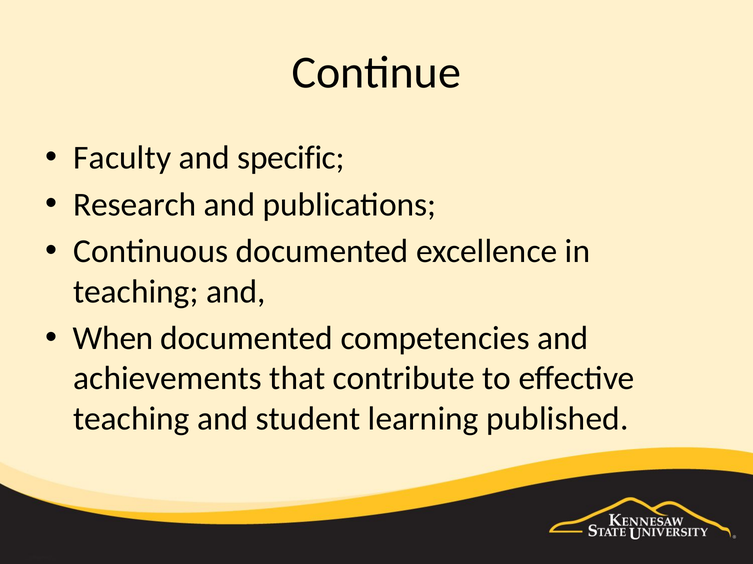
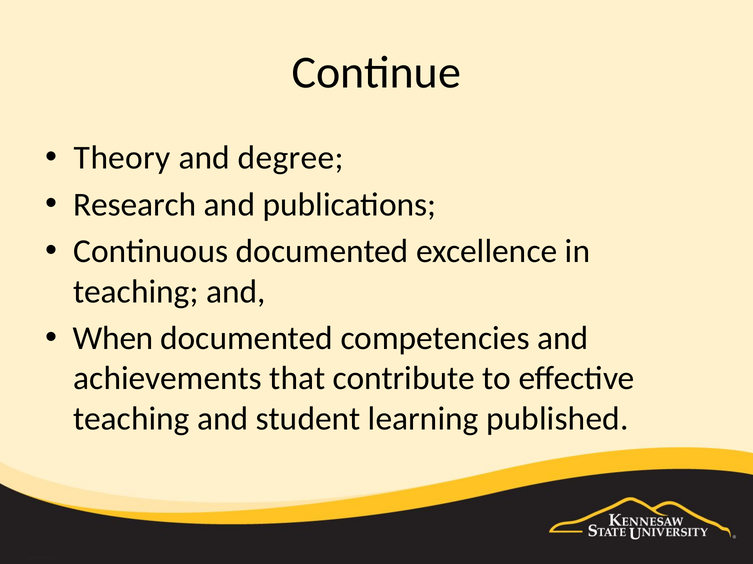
Faculty: Faculty -> Theory (122, 158)
specific: specific -> degree (291, 158)
